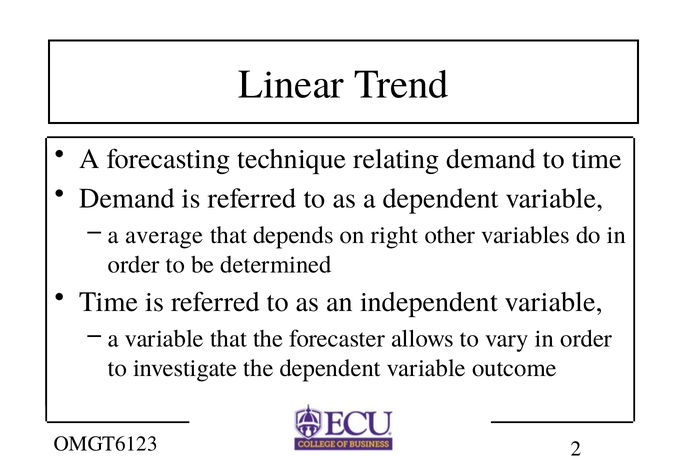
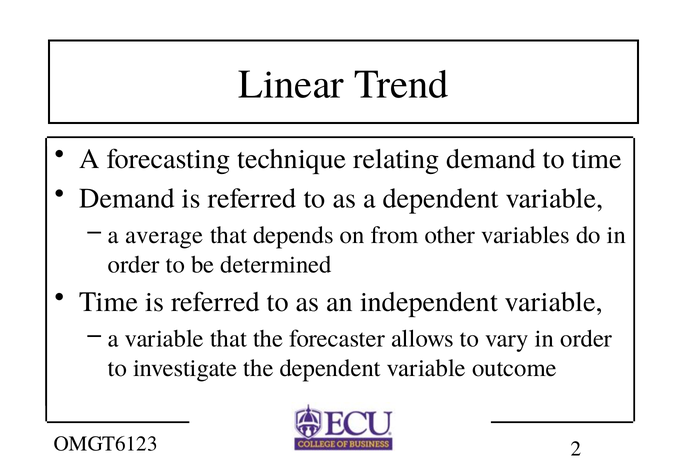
right: right -> from (395, 235)
